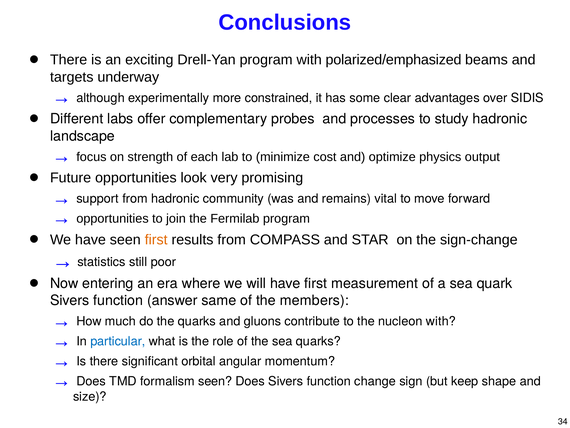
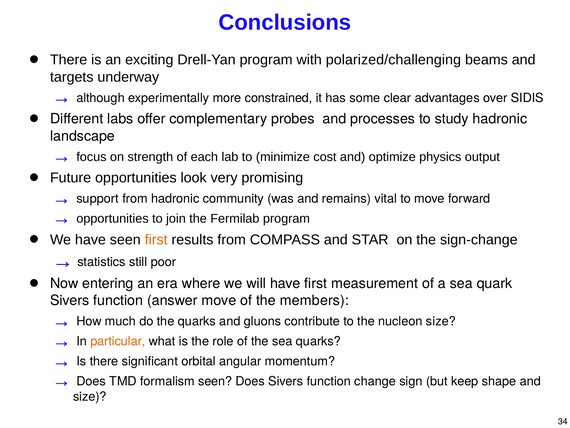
polarized/emphasized: polarized/emphasized -> polarized/challenging (393, 60)
answer same: same -> move (219, 300)
nucleon with: with -> size (441, 321)
particular colour: blue -> orange (118, 341)
